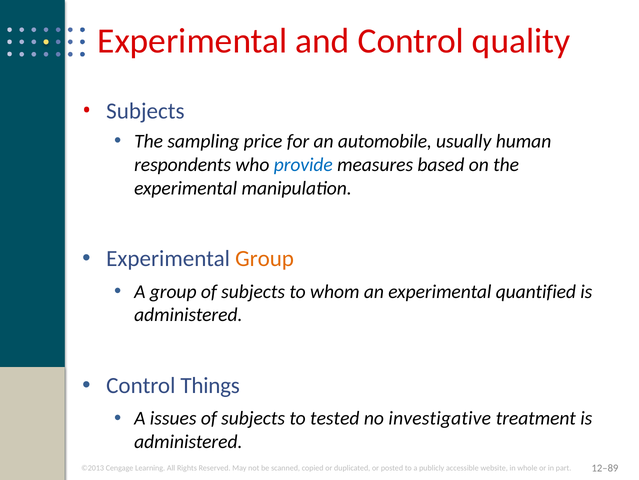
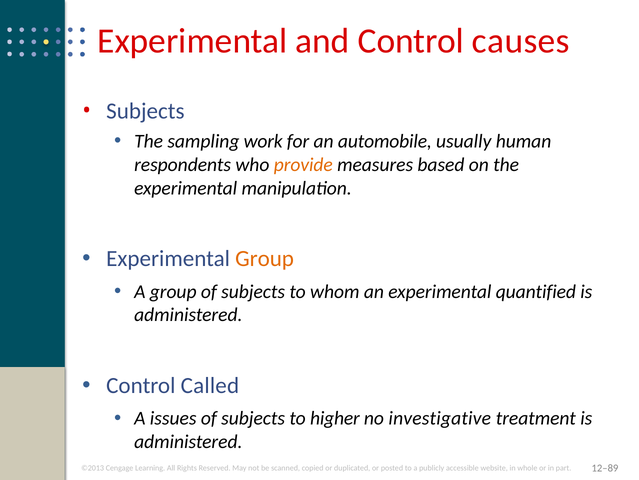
quality: quality -> causes (521, 41)
price: price -> work (263, 141)
provide colour: blue -> orange (303, 164)
Things: Things -> Called (210, 385)
tested: tested -> higher (335, 418)
